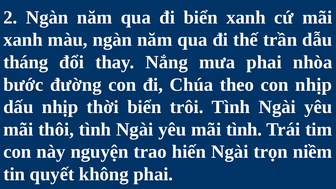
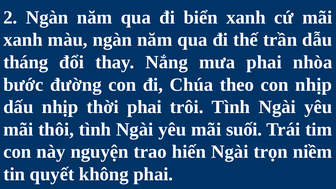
thời biển: biển -> phai (144, 107)
mãi tình: tình -> suối (244, 129)
